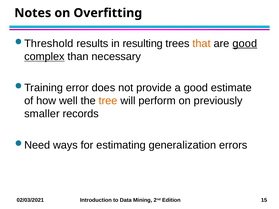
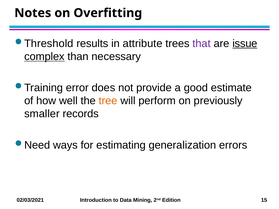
resulting: resulting -> attribute (143, 43)
that colour: orange -> purple (202, 43)
are good: good -> issue (245, 43)
